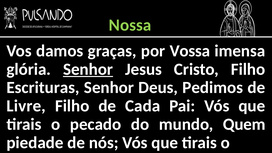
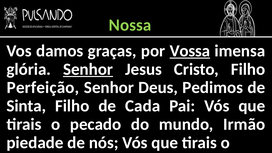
Vossa underline: none -> present (190, 51)
Escrituras: Escrituras -> Perfeição (43, 88)
Livre: Livre -> Sinta (26, 106)
Quem: Quem -> Irmão (244, 124)
